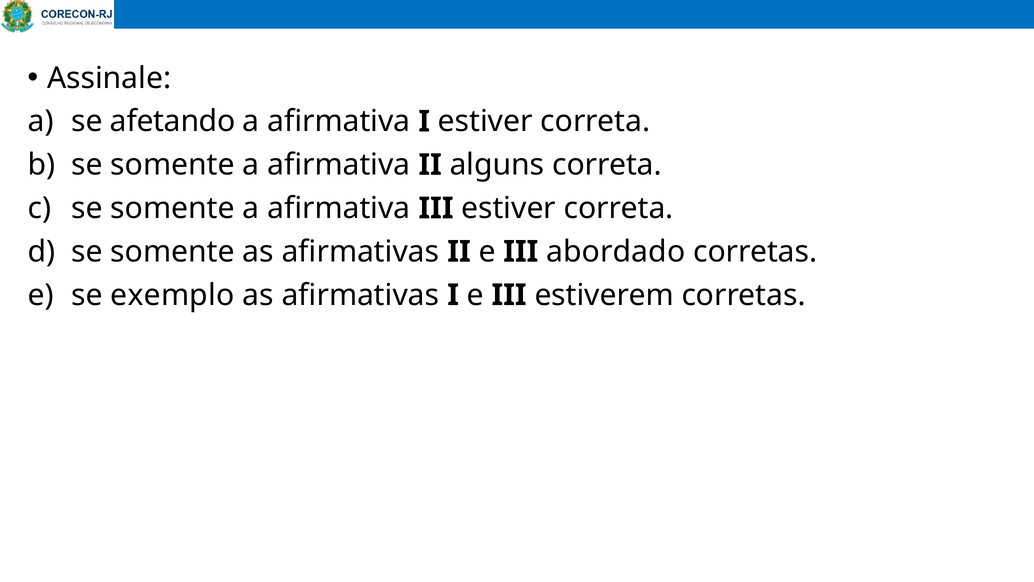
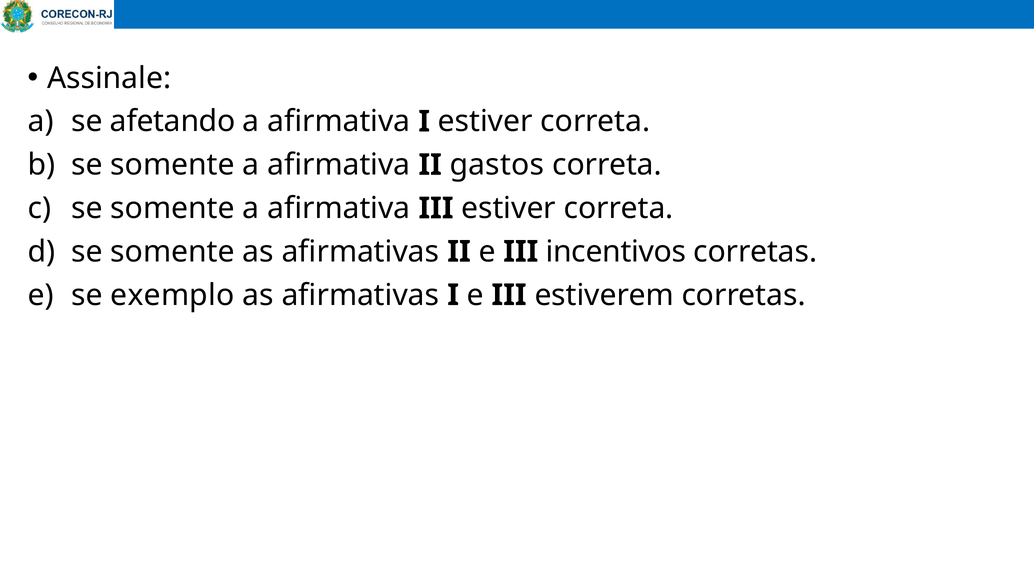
alguns: alguns -> gastos (497, 165)
abordado: abordado -> incentivos (616, 252)
